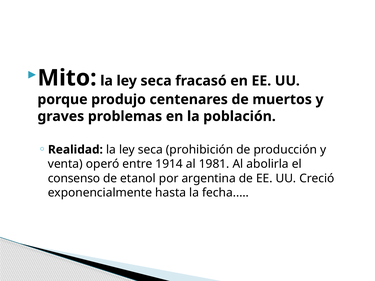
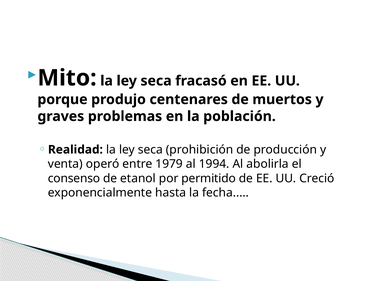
1914: 1914 -> 1979 (169, 164)
1981: 1981 -> 1994 (214, 164)
argentina: argentina -> permitido (209, 179)
